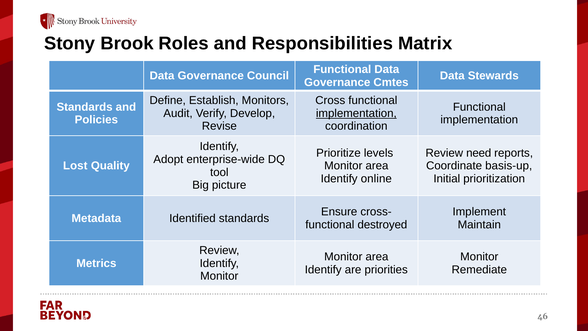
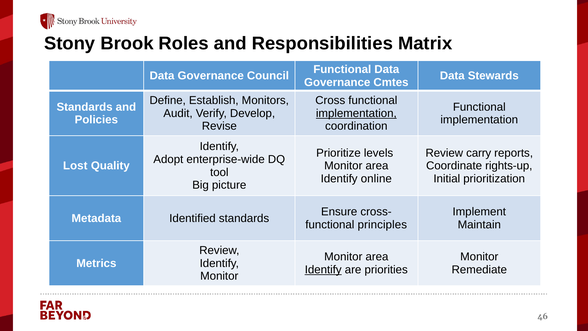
need: need -> carry (479, 153)
basis-up: basis-up -> rights-up (509, 166)
destroyed: destroyed -> principles (382, 225)
Identify underline: none -> present (323, 270)
